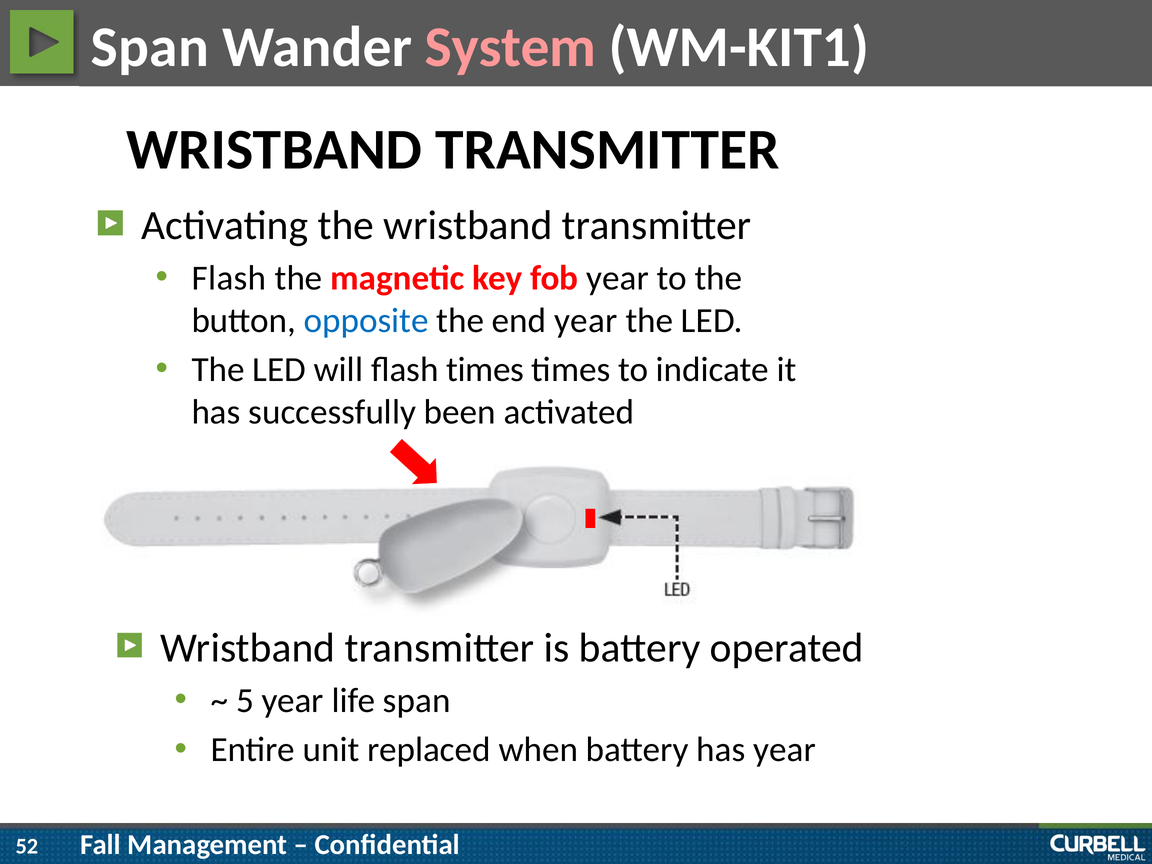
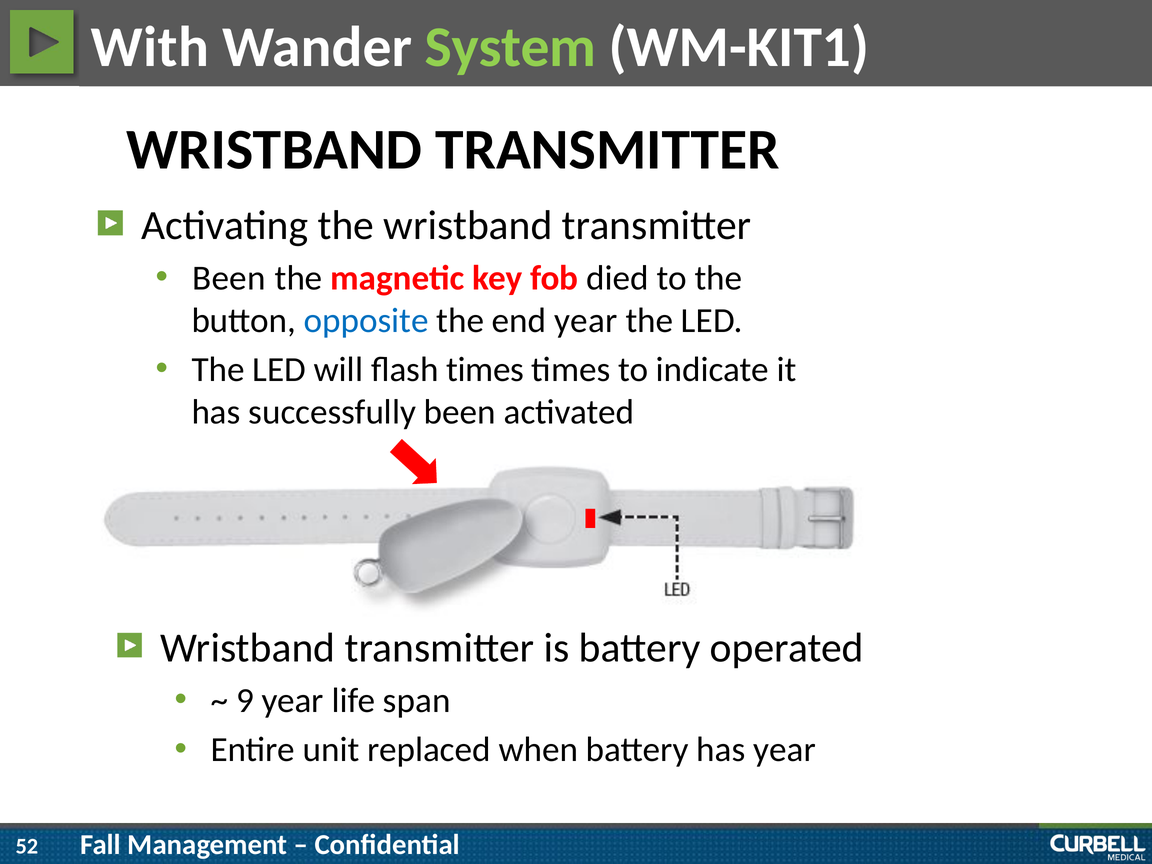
Span: Span -> With (150, 47)
System colour: pink -> light green (511, 47)
Flash: Flash -> Been (229, 278)
fob year: year -> died (618, 278)
5: 5 -> 9 (245, 701)
